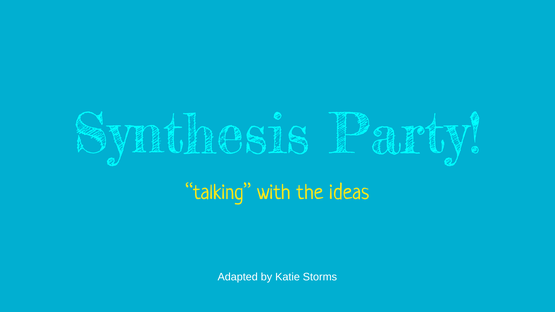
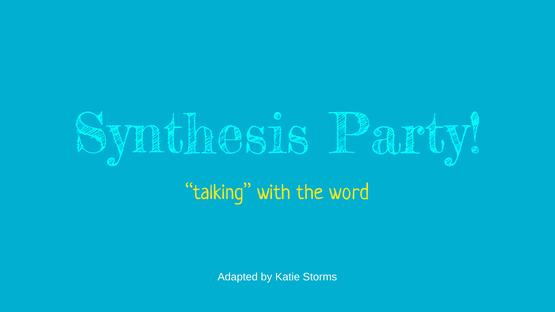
ideas: ideas -> word (349, 192)
